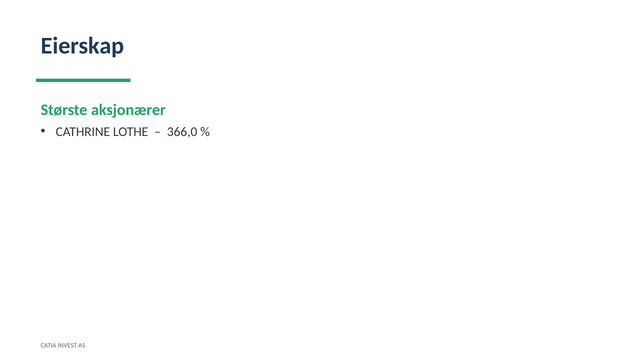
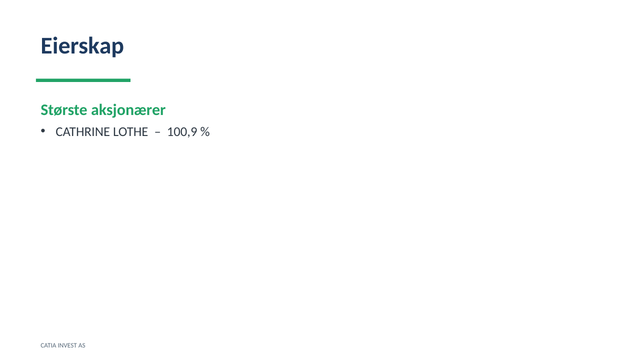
366,0: 366,0 -> 100,9 (182, 132)
